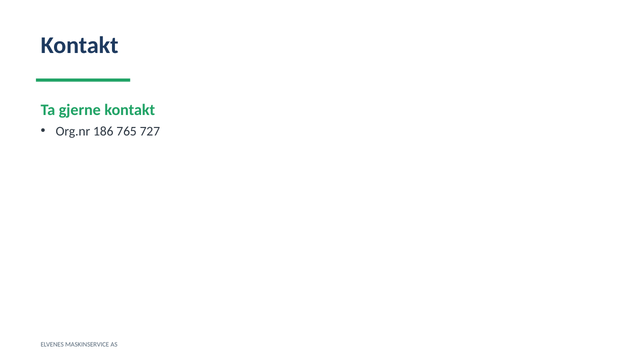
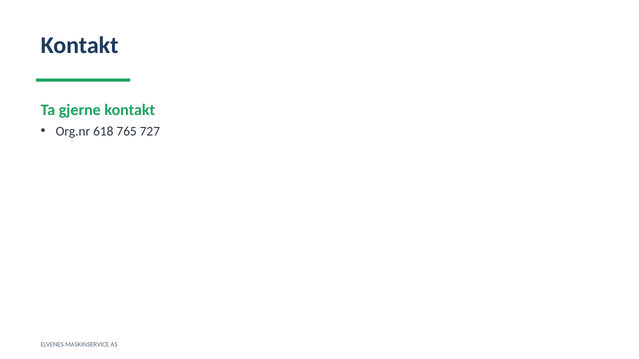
186: 186 -> 618 (103, 131)
